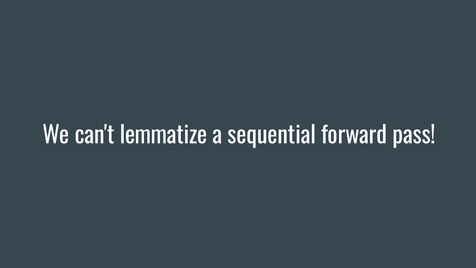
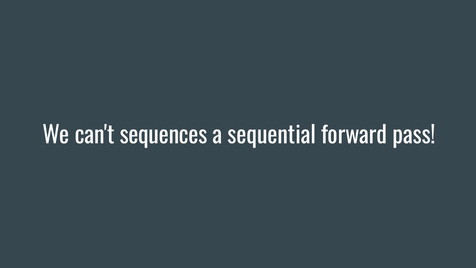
lemmatize: lemmatize -> sequences (164, 136)
